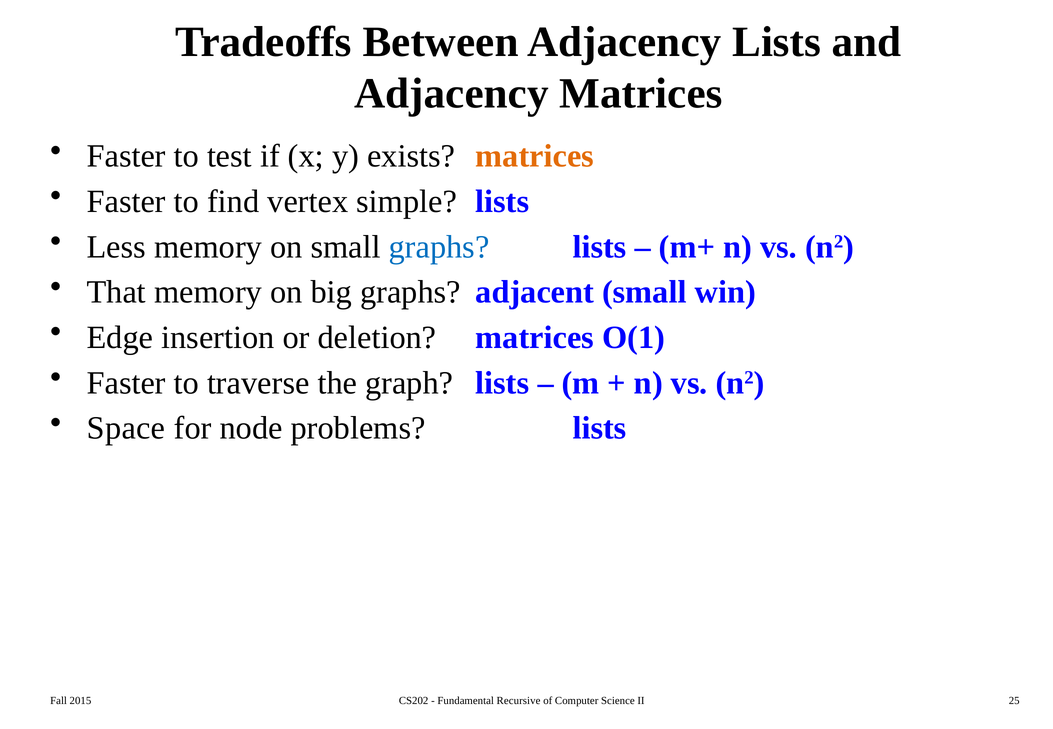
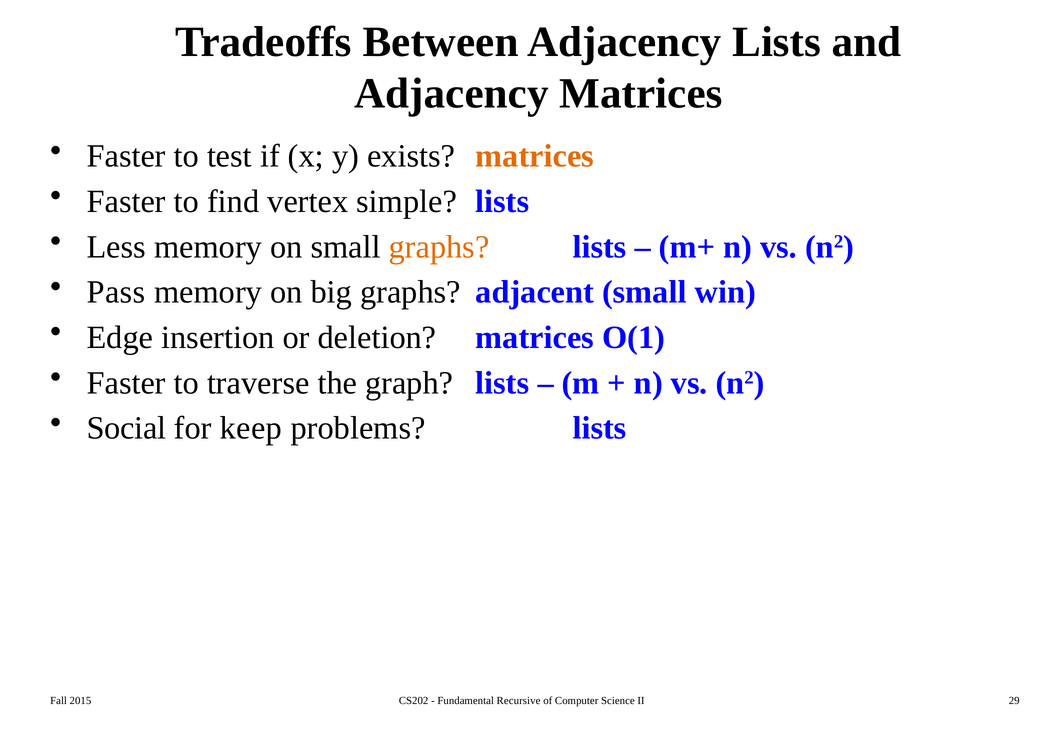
graphs colour: blue -> orange (439, 247)
That: That -> Pass (116, 292)
Space: Space -> Social (126, 428)
node: node -> keep (251, 428)
25: 25 -> 29 (1014, 701)
